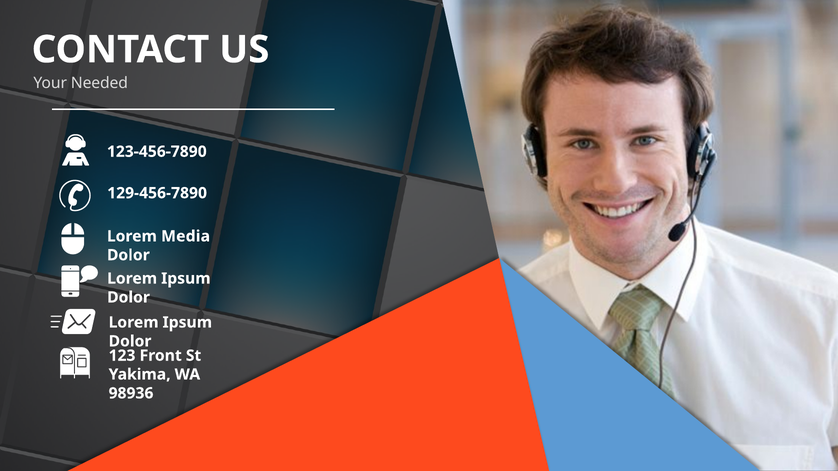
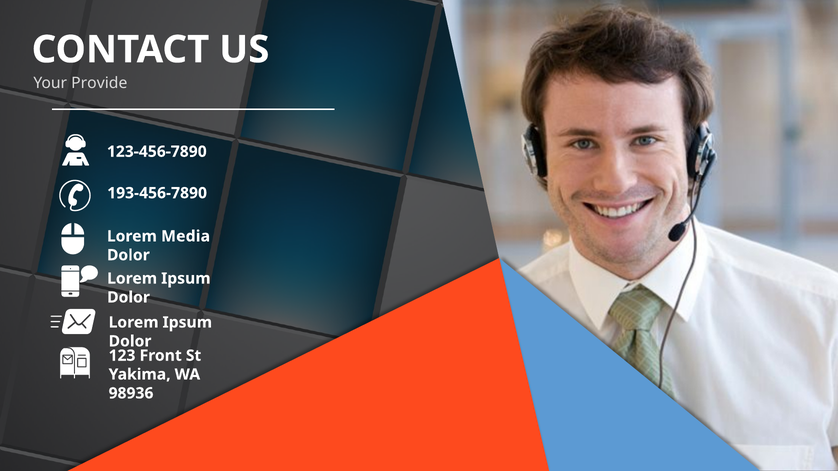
Needed: Needed -> Provide (99, 83)
129-456-7890: 129-456-7890 -> 193-456-7890 (157, 193)
